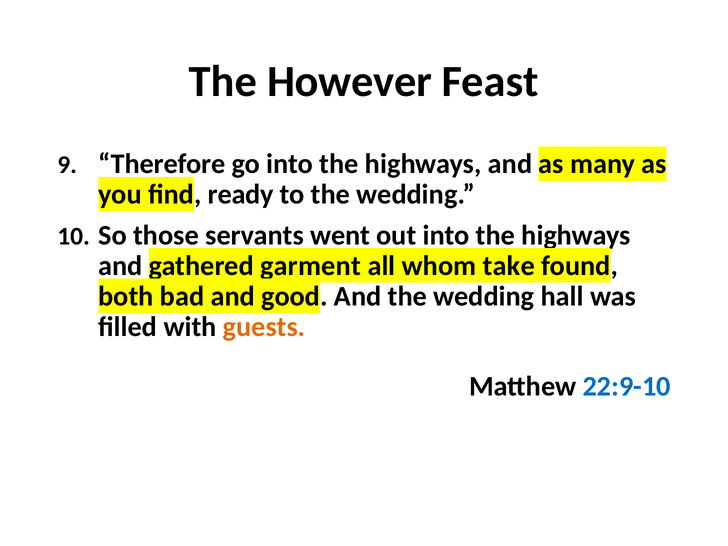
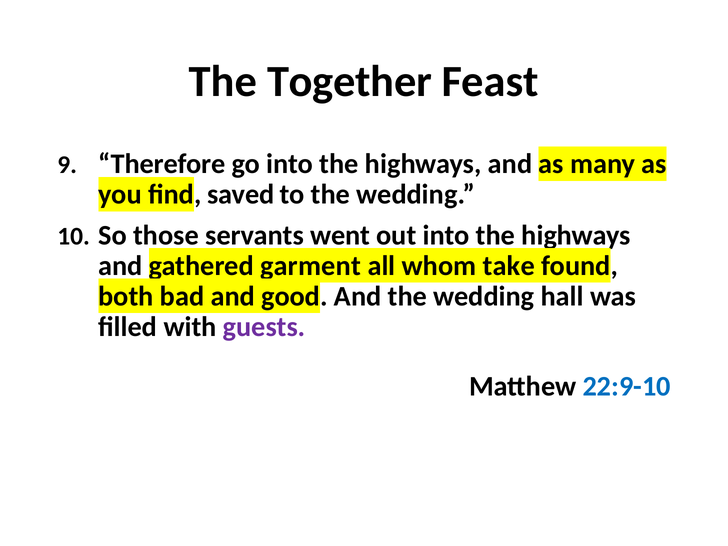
However: However -> Together (349, 82)
ready: ready -> saved (241, 195)
guests colour: orange -> purple (264, 327)
